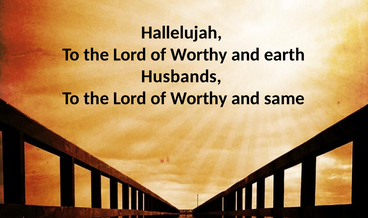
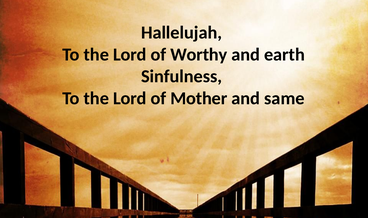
Husbands: Husbands -> Sinfulness (182, 76)
Worthy: Worthy -> Mother (199, 98)
